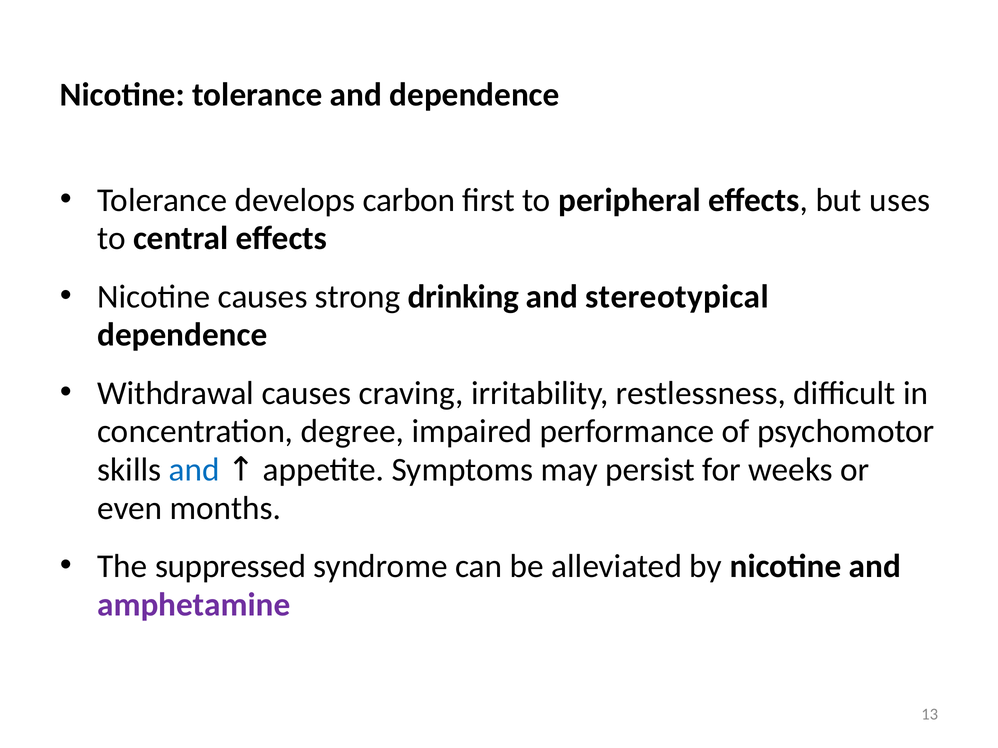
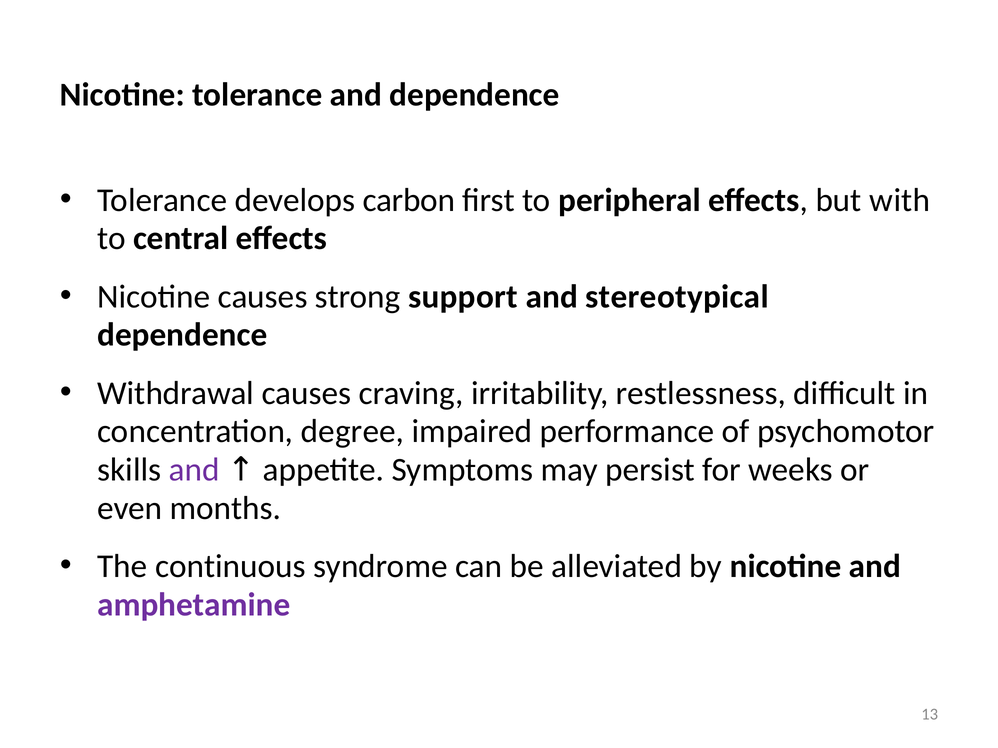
uses: uses -> with (900, 200)
drinking: drinking -> support (463, 297)
and colour: blue -> purple (194, 470)
suppressed: suppressed -> continuous (230, 567)
